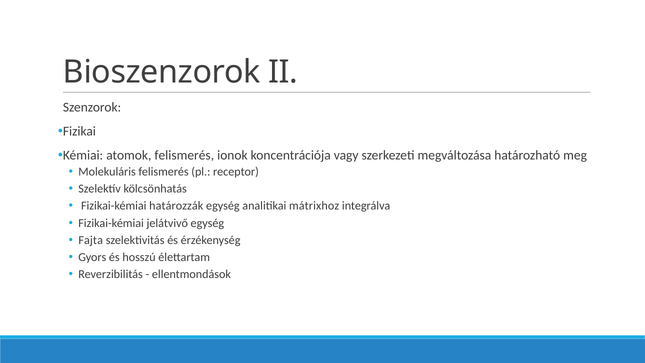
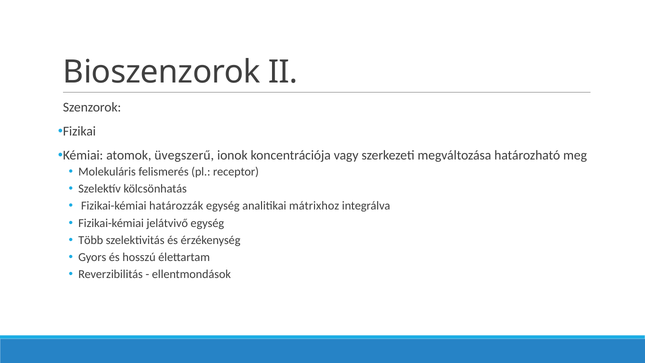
atomok felismerés: felismerés -> üvegszerű (184, 155)
Fajta: Fajta -> Több (91, 240)
